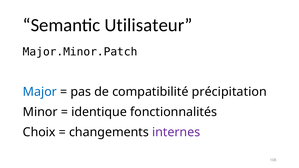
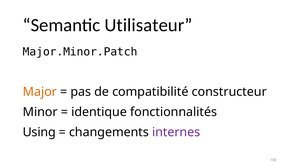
Major colour: blue -> orange (40, 92)
précipitation: précipitation -> constructeur (229, 92)
Choix: Choix -> Using (39, 132)
